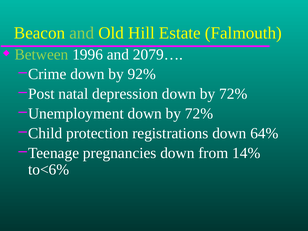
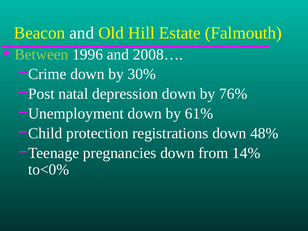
and colour: light green -> white (82, 33)
2079…: 2079… -> 2008… (158, 54)
92%: 92% -> 30% (142, 74)
depression down by 72%: 72% -> 76% (233, 94)
Unemployment down by 72%: 72% -> 61% (199, 114)
64%: 64% -> 48% (264, 133)
to<6%: to<6% -> to<0% (49, 170)
